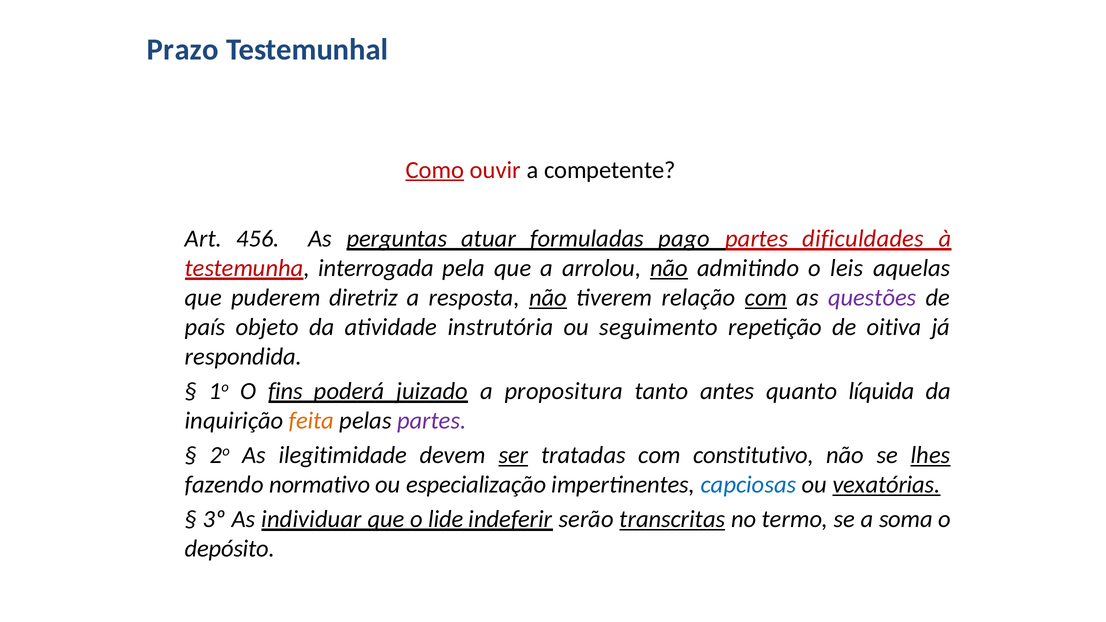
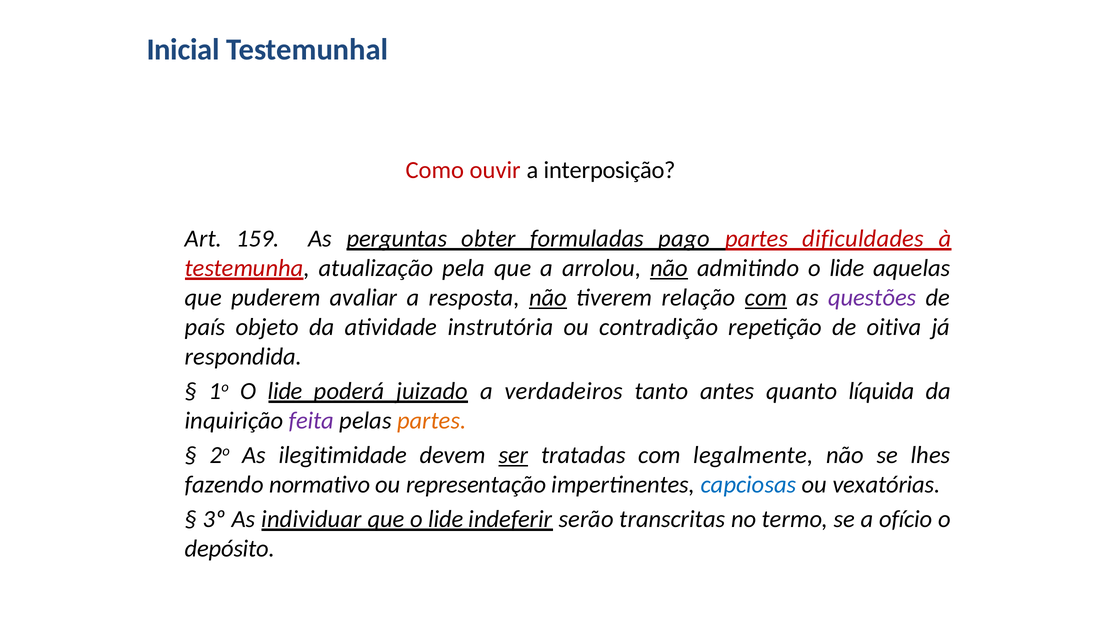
Prazo: Prazo -> Inicial (183, 50)
Como underline: present -> none (435, 170)
competente: competente -> interposição (610, 170)
456: 456 -> 159 (258, 239)
atuar: atuar -> obter (489, 239)
interrogada: interrogada -> atualização (376, 268)
admitindo o leis: leis -> lide (847, 268)
diretriz: diretriz -> avaliar (364, 298)
seguimento: seguimento -> contradição (659, 327)
1o O fins: fins -> lide (285, 391)
propositura: propositura -> verdadeiros (564, 391)
feita colour: orange -> purple (311, 421)
partes colour: purple -> orange (432, 421)
constitutivo: constitutivo -> legalmente (753, 455)
lhes underline: present -> none (931, 455)
especialização: especialização -> representação (476, 485)
vexatórias underline: present -> none (887, 485)
transcritas underline: present -> none (672, 519)
soma: soma -> ofício (906, 519)
